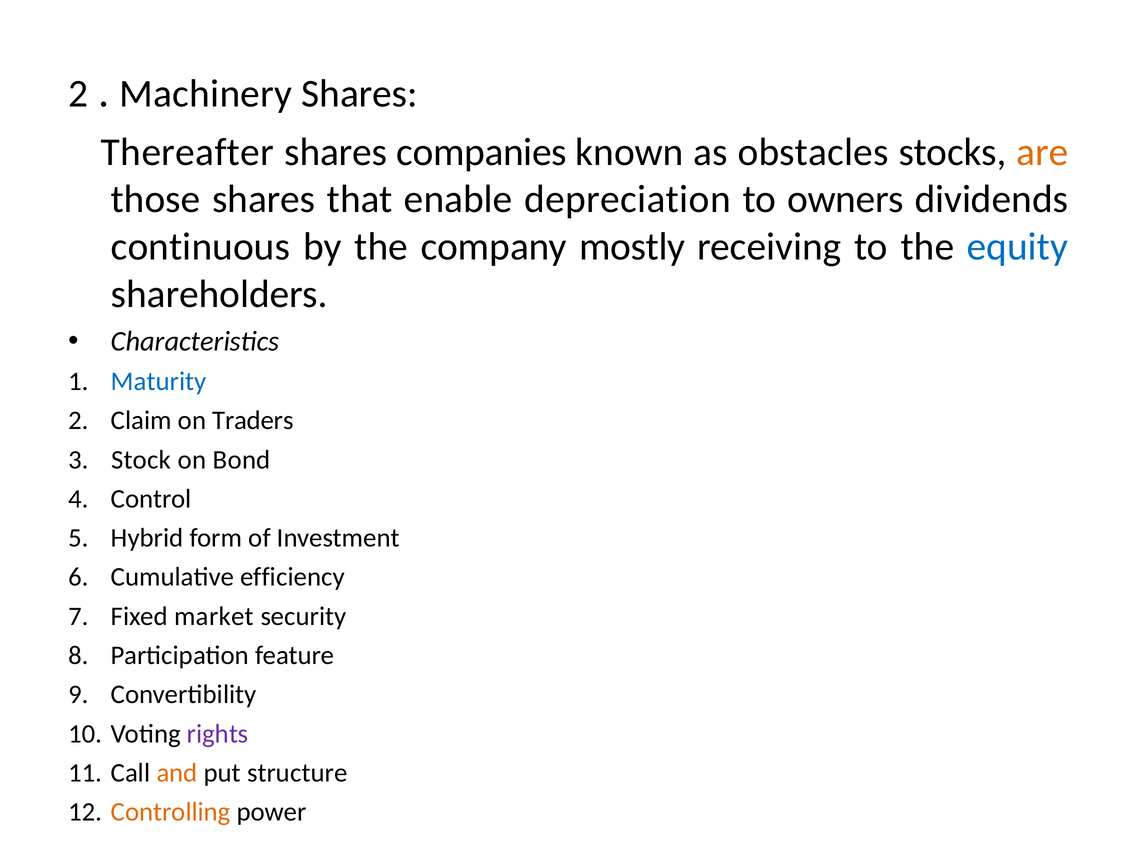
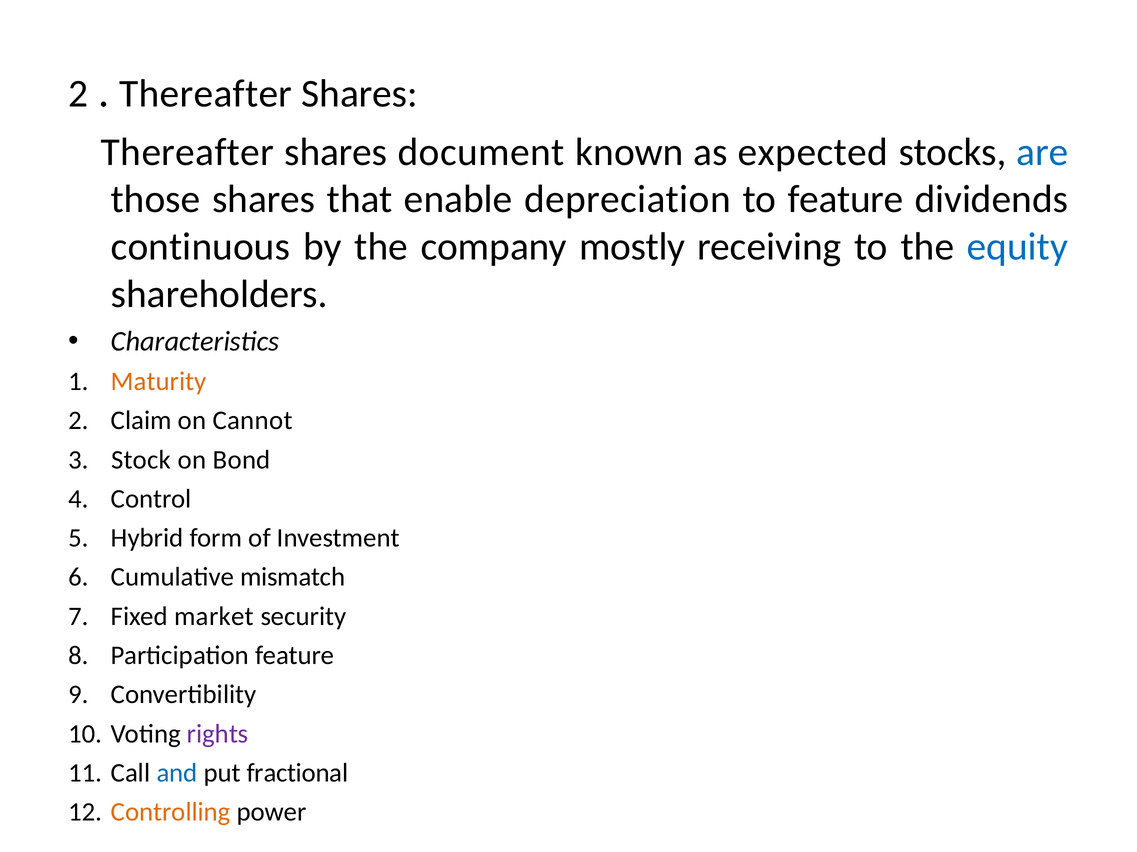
Machinery: Machinery -> Thereafter (206, 94)
companies: companies -> document (481, 152)
obstacles: obstacles -> expected (813, 152)
are colour: orange -> blue (1042, 152)
to owners: owners -> feature (846, 200)
Maturity colour: blue -> orange (159, 382)
Traders: Traders -> Cannot (253, 421)
efficiency: efficiency -> mismatch (293, 578)
and colour: orange -> blue (177, 773)
structure: structure -> fractional (297, 773)
